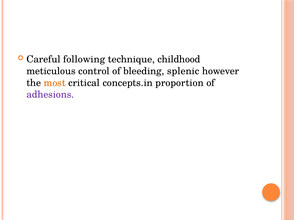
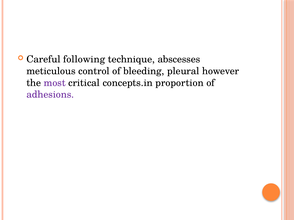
childhood: childhood -> abscesses (179, 59)
splenic: splenic -> pleural (183, 71)
most colour: orange -> purple (55, 83)
